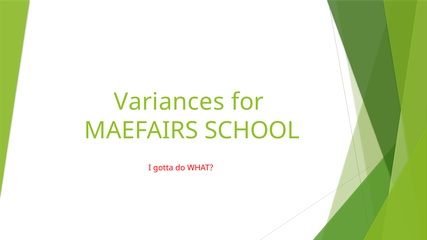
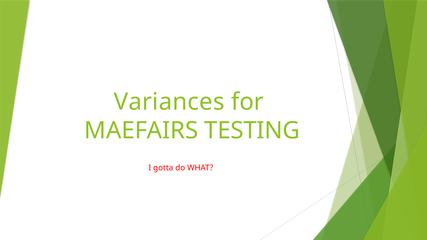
SCHOOL: SCHOOL -> TESTING (252, 131)
